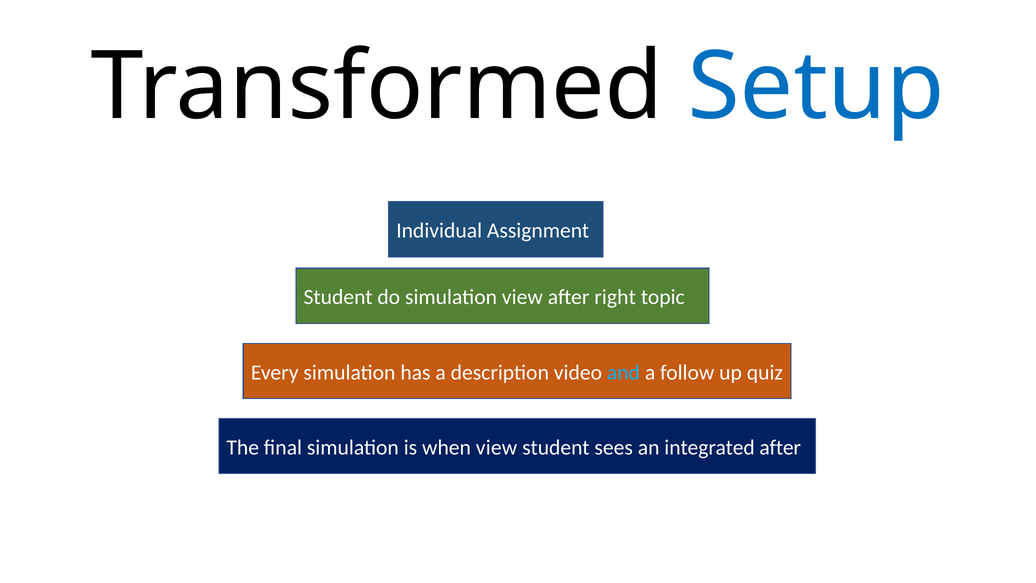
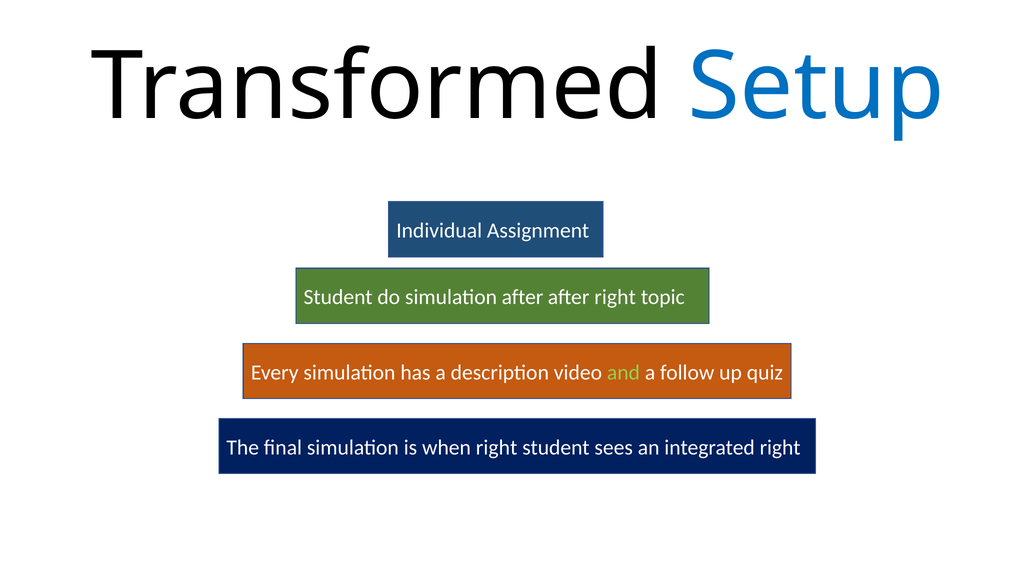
simulation view: view -> after (523, 297)
and colour: light blue -> light green (623, 372)
when view: view -> right (497, 447)
integrated after: after -> right (780, 447)
